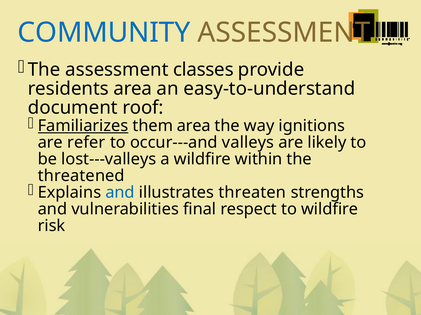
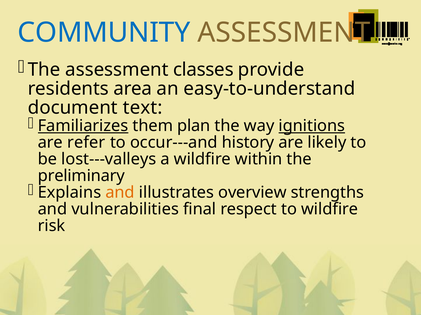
roof: roof -> text (143, 108)
them area: area -> plan (194, 126)
ignitions underline: none -> present (312, 126)
valleys: valleys -> history (248, 143)
threatened: threatened -> preliminary (81, 176)
and colour: blue -> orange (120, 193)
threaten: threaten -> overview (252, 193)
